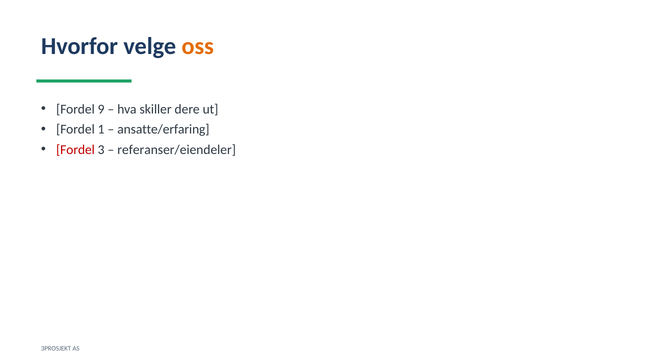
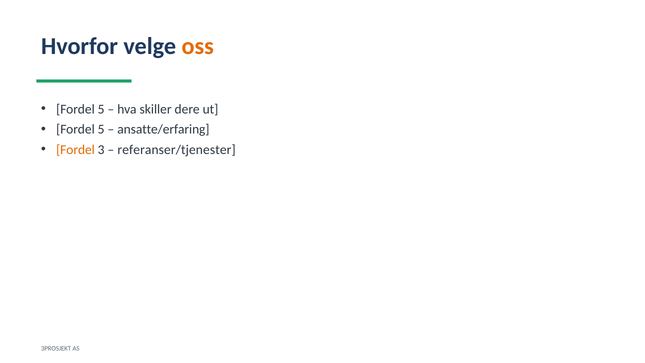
9: 9 -> 5 (101, 109)
1: 1 -> 5 (101, 129)
Fordel colour: red -> orange (75, 150)
referanser/eiendeler: referanser/eiendeler -> referanser/tjenester (177, 150)
